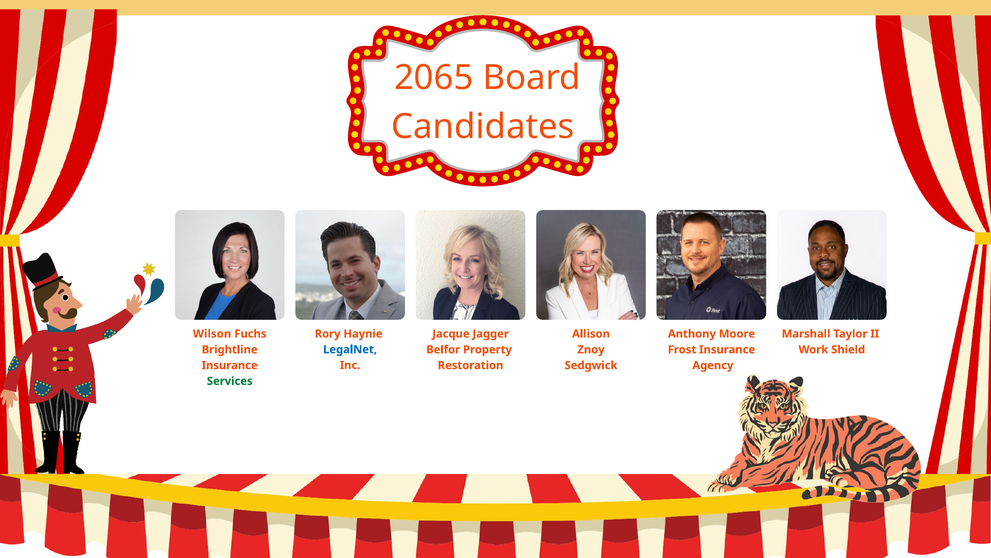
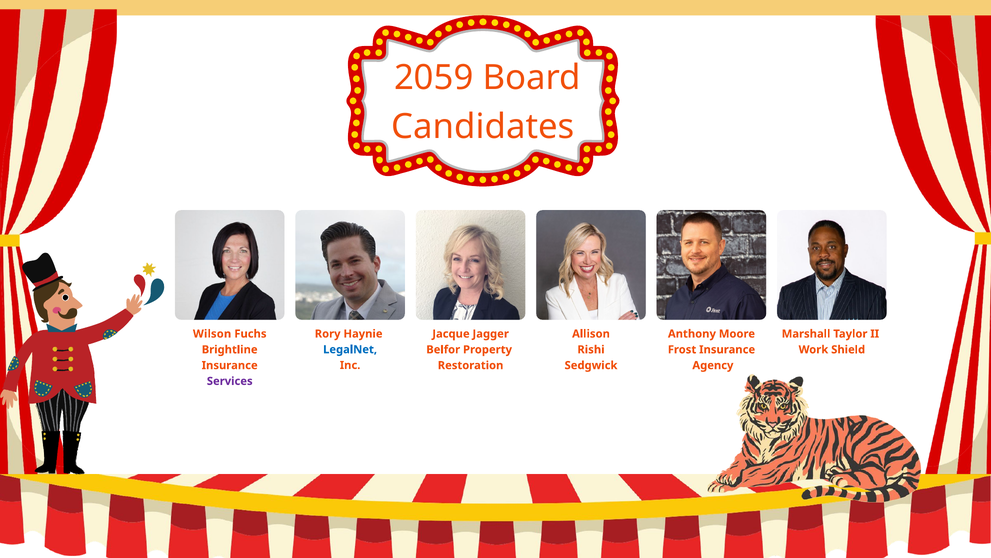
2065: 2065 -> 2059 (434, 78)
Znoy: Znoy -> Rishi (591, 349)
Services colour: green -> purple (230, 381)
